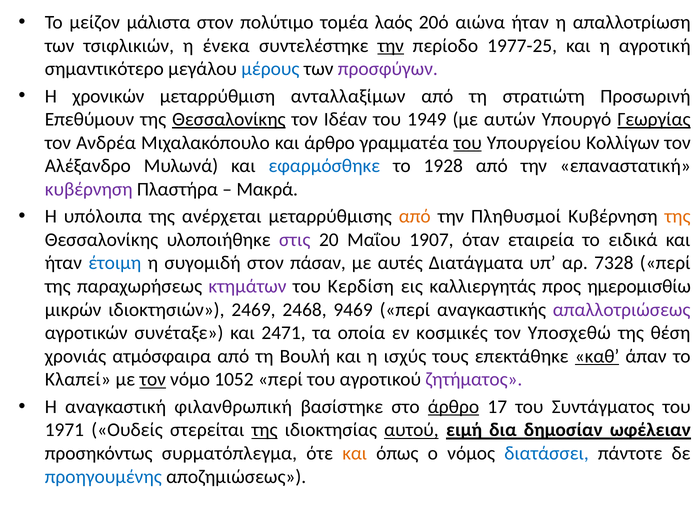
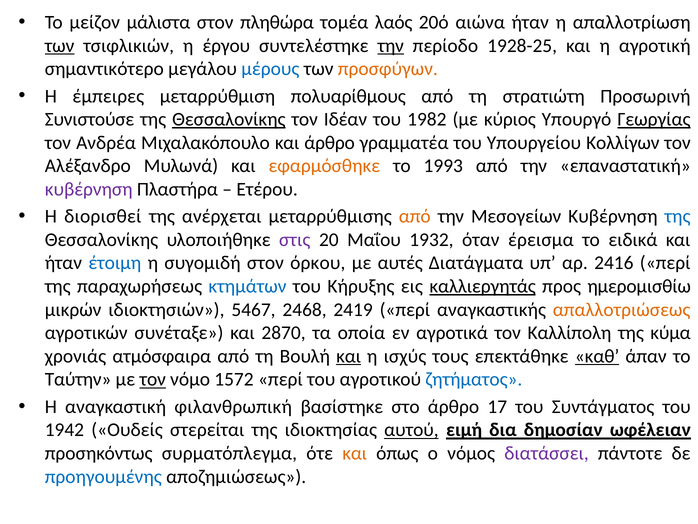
πολύτιμο: πολύτιμο -> πληθώρα (277, 22)
των underline: none -> present (60, 46)
ένεκα: ένεκα -> έργου (226, 46)
1977-25: 1977-25 -> 1928-25 (522, 46)
προσφύγων colour: purple -> orange (388, 69)
χρονικών: χρονικών -> έμπειρες (108, 96)
ανταλλαξίμων: ανταλλαξίμων -> πολυαρίθμους (348, 96)
Επεθύμουν: Επεθύμουν -> Συνιστούσε (90, 119)
1949: 1949 -> 1982 (427, 119)
αυτών: αυτών -> κύριος (510, 119)
του underline: present -> none (468, 143)
εφαρμόσθηκε colour: blue -> orange (324, 166)
1928: 1928 -> 1993 (443, 166)
Μακρά: Μακρά -> Ετέρου (267, 189)
υπόλοιπα: υπόλοιπα -> διορισθεί (103, 216)
Πληθυσμοί: Πληθυσμοί -> Μεσογείων (516, 216)
της colour: orange -> blue (678, 216)
1907: 1907 -> 1932 (431, 240)
εταιρεία: εταιρεία -> έρεισμα (541, 240)
πάσαν: πάσαν -> όρκου (318, 263)
7328: 7328 -> 2416 (614, 263)
κτημάτων colour: purple -> blue (247, 286)
Κερδίση: Κερδίση -> Κήρυξης (361, 286)
καλλιεργητάς underline: none -> present (483, 286)
2469: 2469 -> 5467 (253, 309)
9469: 9469 -> 2419 (353, 309)
απαλλοτριώσεως colour: purple -> orange (622, 309)
2471: 2471 -> 2870 (284, 333)
κοσμικές: κοσμικές -> αγροτικά (452, 333)
Υποσχεθώ: Υποσχεθώ -> Καλλίπολη (569, 333)
θέση: θέση -> κύμα (671, 333)
και underline: none -> present (349, 356)
Κλαπεί: Κλαπεί -> Ταύτην (78, 379)
1052: 1052 -> 1572 (234, 379)
ζητήματος colour: purple -> blue (474, 379)
άρθρο underline: present -> none (453, 406)
1971: 1971 -> 1942 (64, 430)
της underline: present -> none (265, 430)
διατάσσει colour: blue -> purple (547, 453)
